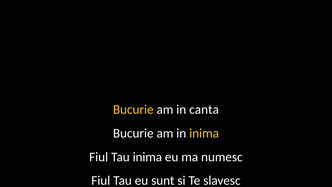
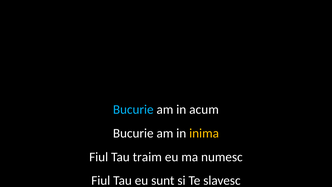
Bucurie colour: yellow -> light blue (133, 109)
canta: canta -> acum (204, 109)
Tau inima: inima -> traim (147, 157)
